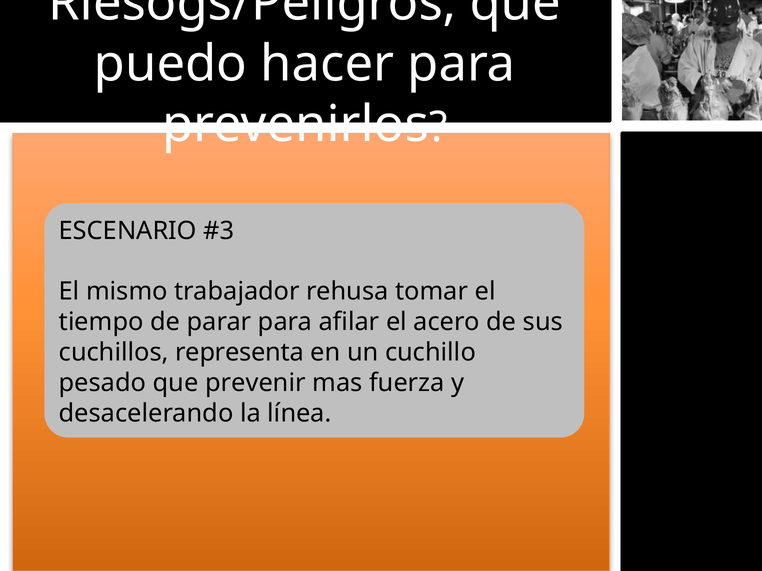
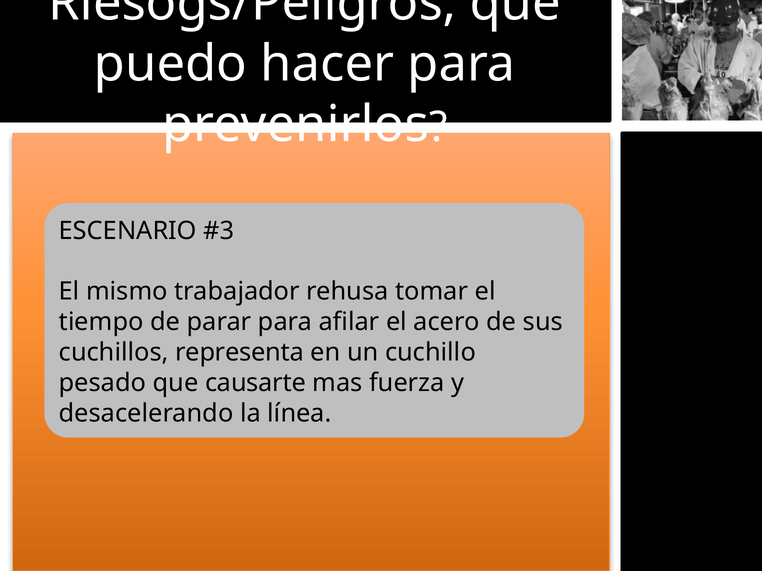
prevenir: prevenir -> causarte (256, 383)
